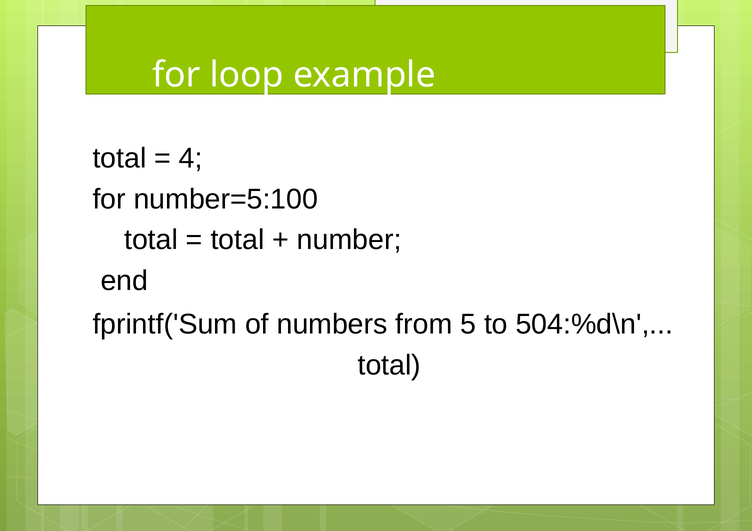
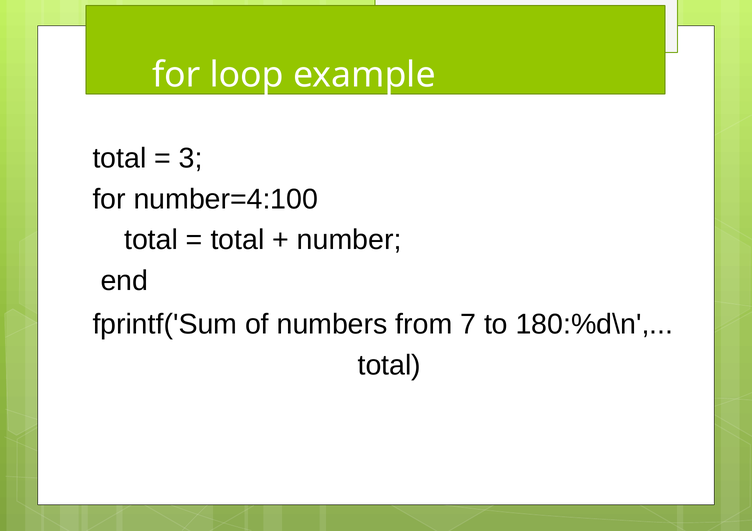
4: 4 -> 3 (191, 158)
number=5:100: number=5:100 -> number=4:100 (226, 199)
5: 5 -> 7 (468, 325)
504:%d\n: 504:%d\n -> 180:%d\n (594, 325)
